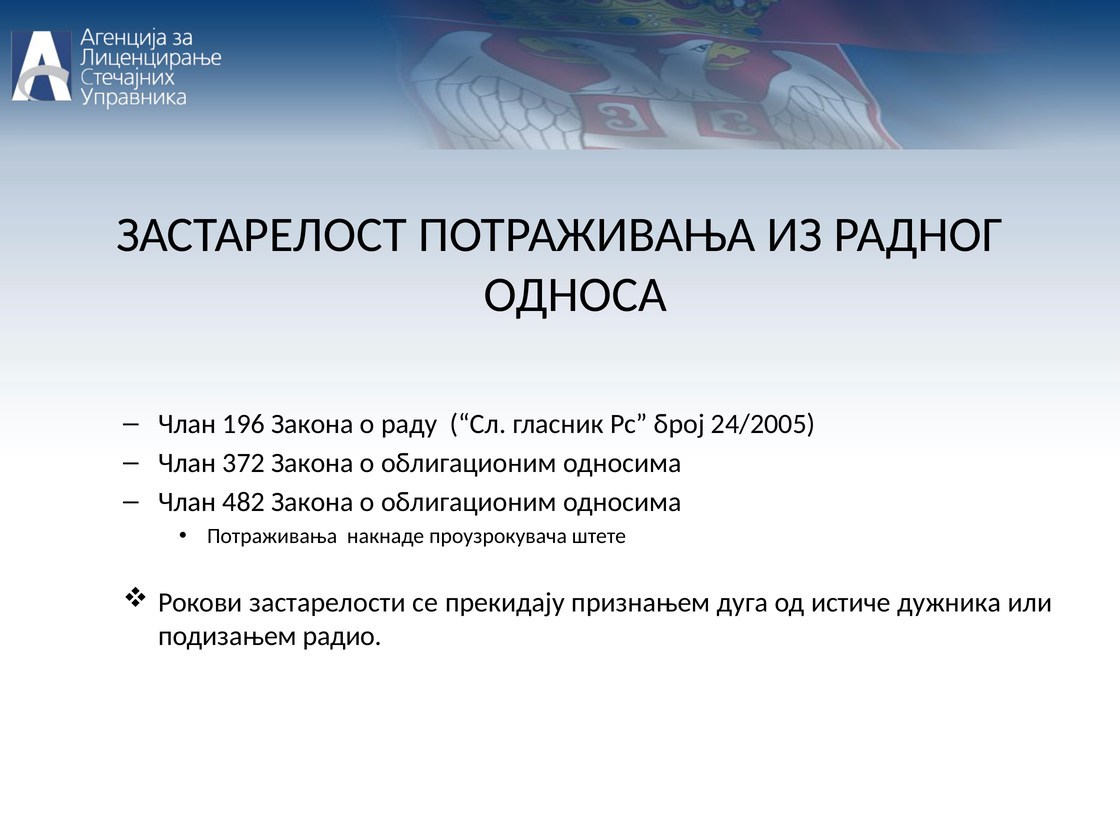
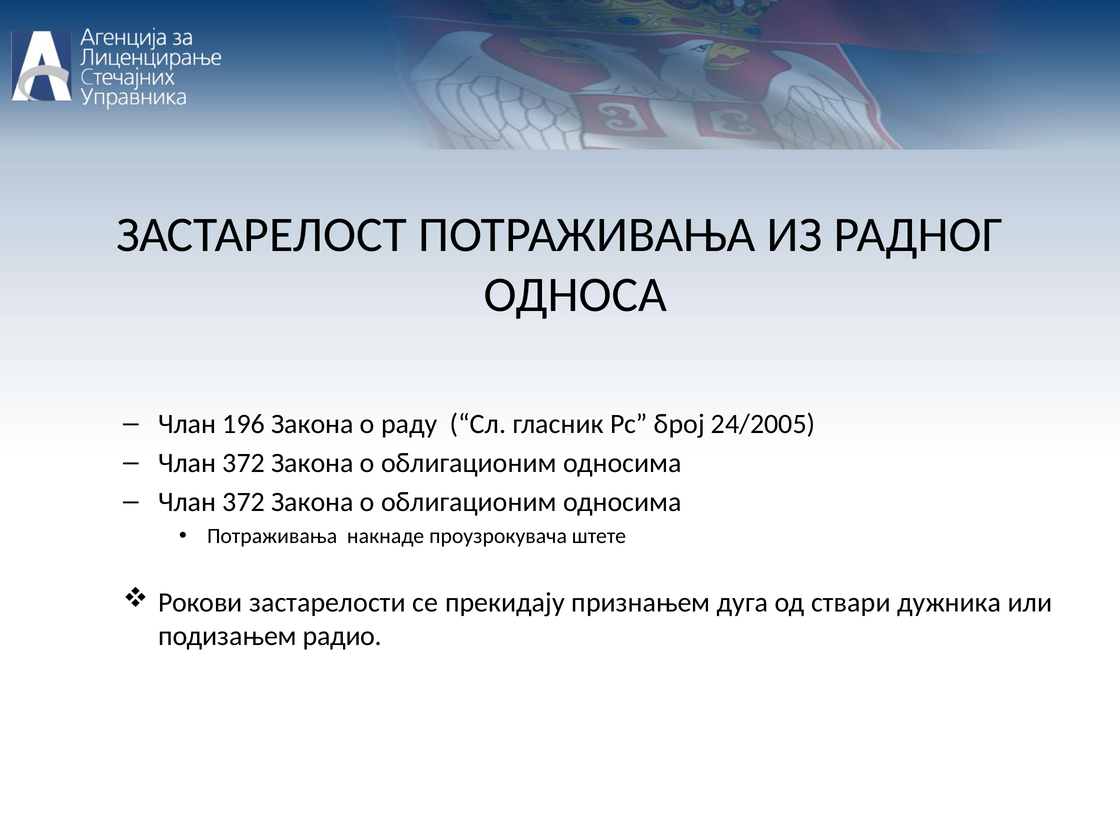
482: 482 -> 372 (244, 502)
истиче: истиче -> ствари (851, 602)
